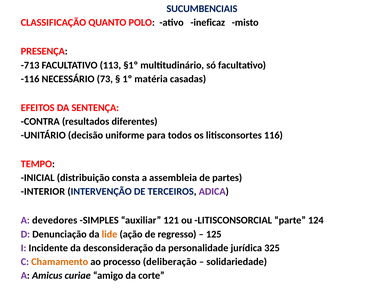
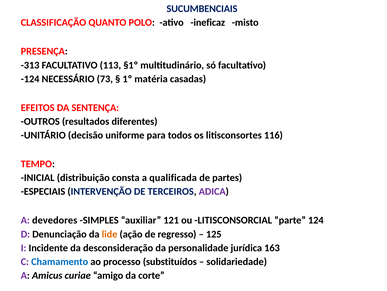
-713: -713 -> -313 (30, 65)
-116: -116 -> -124 (30, 79)
CONTRA: CONTRA -> OUTROS (40, 121)
assembleia: assembleia -> qualificada (173, 177)
INTERIOR: INTERIOR -> ESPECIAIS (43, 191)
325: 325 -> 163 (272, 247)
Chamamento colour: orange -> blue (60, 261)
deliberação: deliberação -> substituídos (170, 261)
